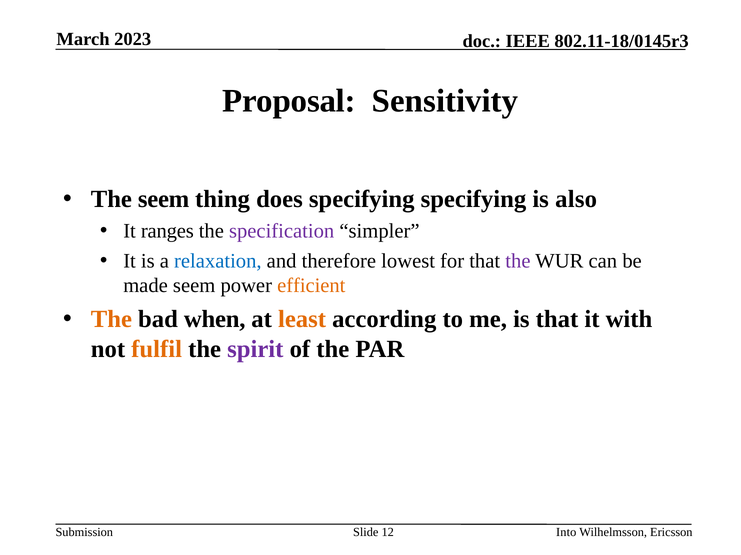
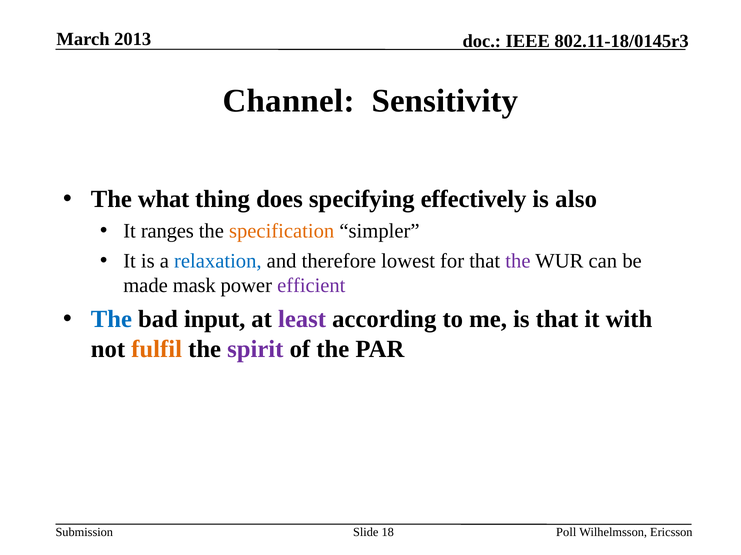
2023: 2023 -> 2013 (133, 39)
Proposal: Proposal -> Channel (289, 101)
The seem: seem -> what (164, 200)
specifying specifying: specifying -> effectively (474, 200)
specification colour: purple -> orange (282, 232)
made seem: seem -> mask (194, 286)
efficient colour: orange -> purple (311, 286)
The colour: orange -> blue (111, 320)
when: when -> input (215, 320)
least colour: orange -> purple (302, 320)
12: 12 -> 18 (388, 533)
Into: Into -> Poll (566, 533)
